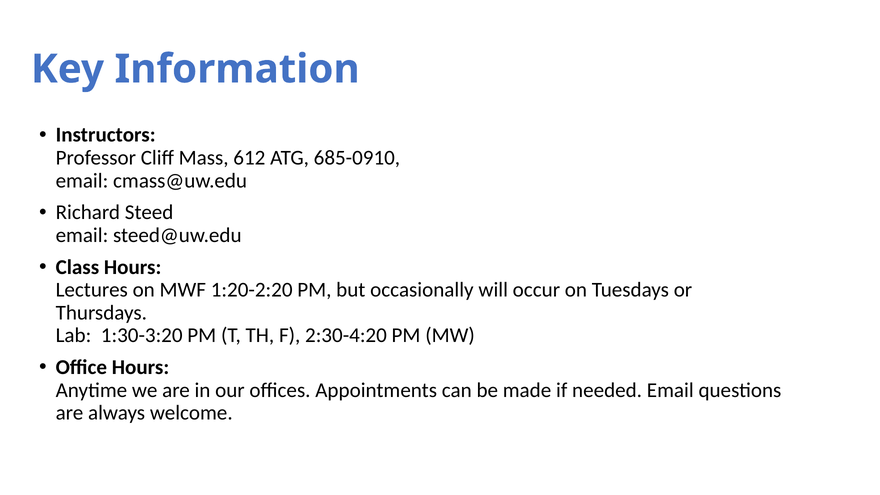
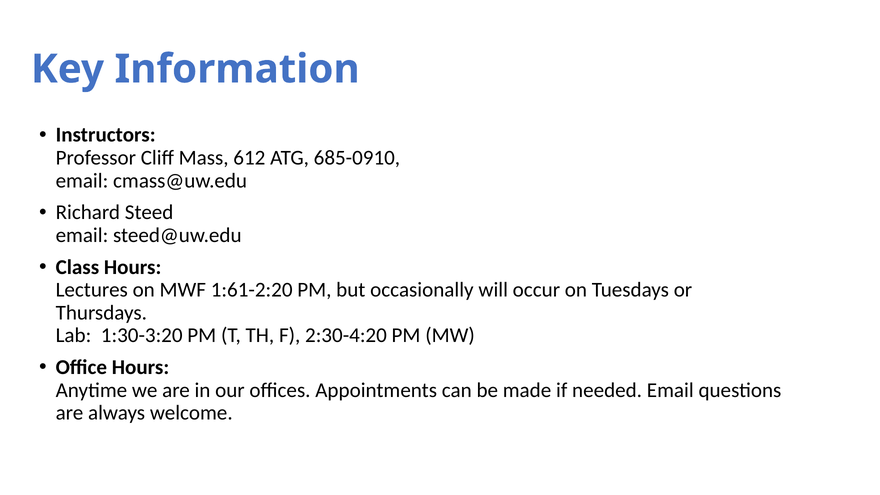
1:20-2:20: 1:20-2:20 -> 1:61-2:20 (252, 290)
